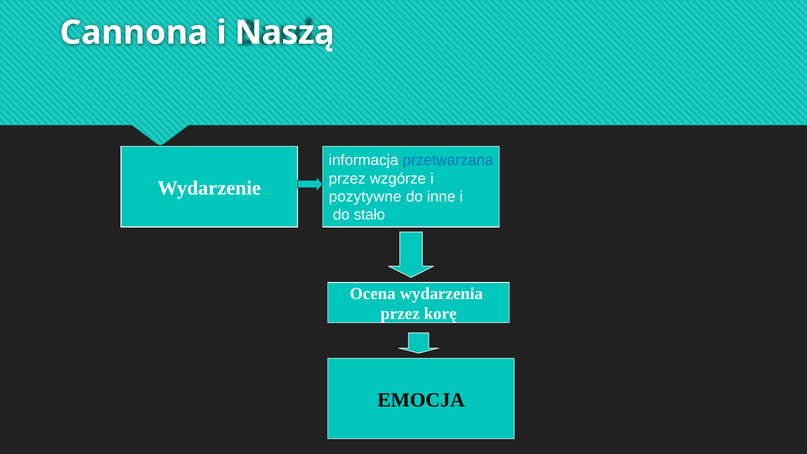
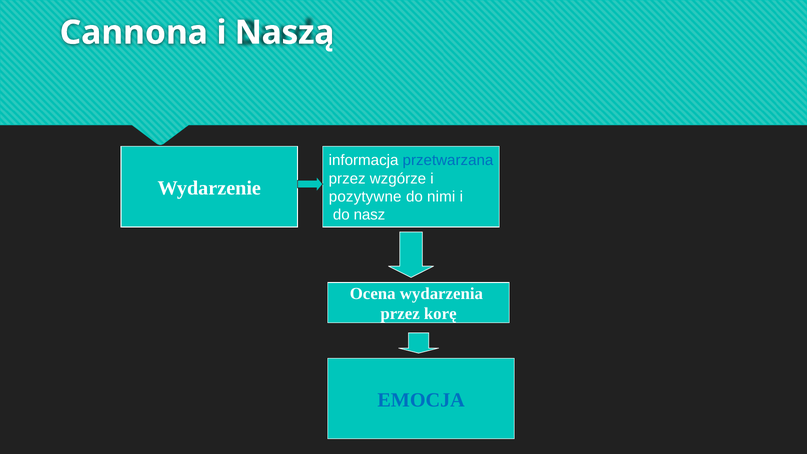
inne: inne -> nimi (441, 197)
stało: stało -> nasz (369, 215)
EMOCJA colour: black -> blue (421, 400)
